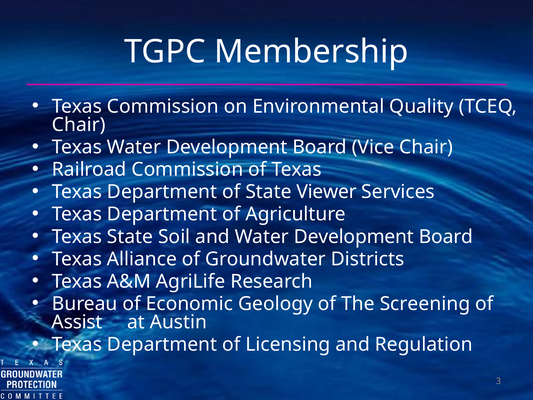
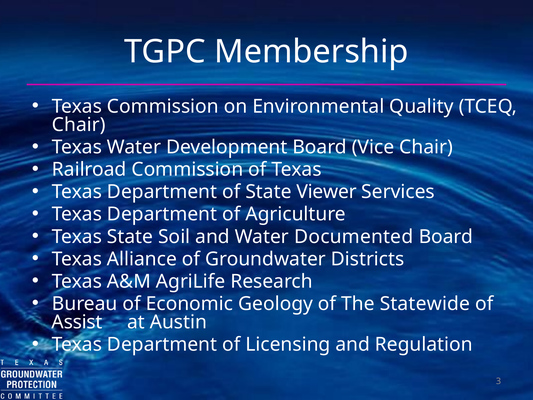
and Water Development: Development -> Documented (354, 237)
Screening: Screening -> Statewide (425, 304)
